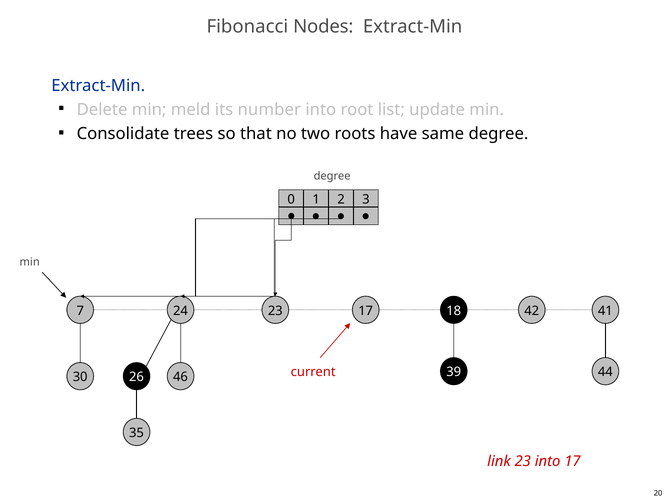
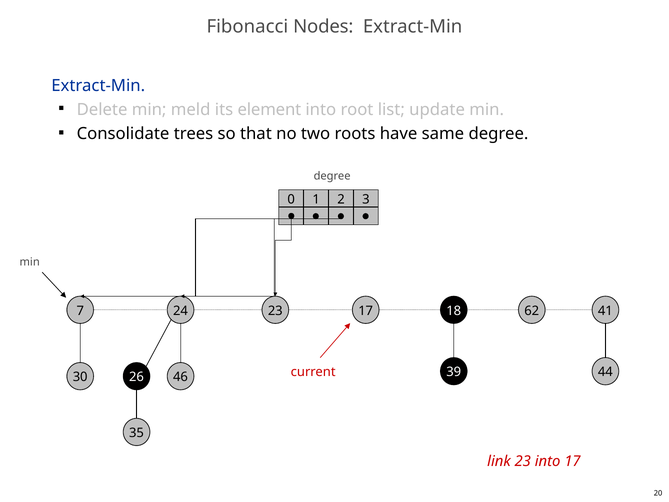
number: number -> element (269, 110)
42: 42 -> 62 (532, 311)
